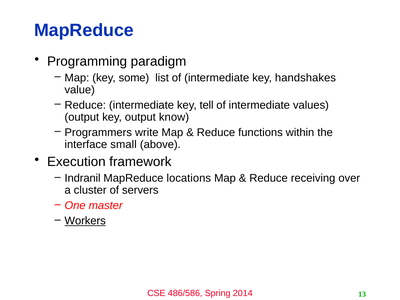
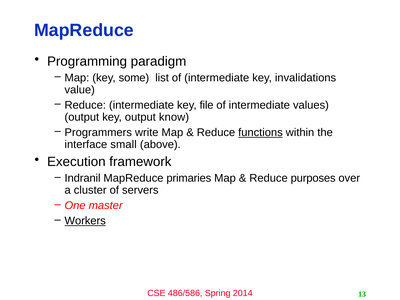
handshakes: handshakes -> invalidations (306, 78)
tell: tell -> file (207, 105)
functions underline: none -> present (260, 133)
locations: locations -> primaries (189, 178)
receiving: receiving -> purposes (313, 178)
